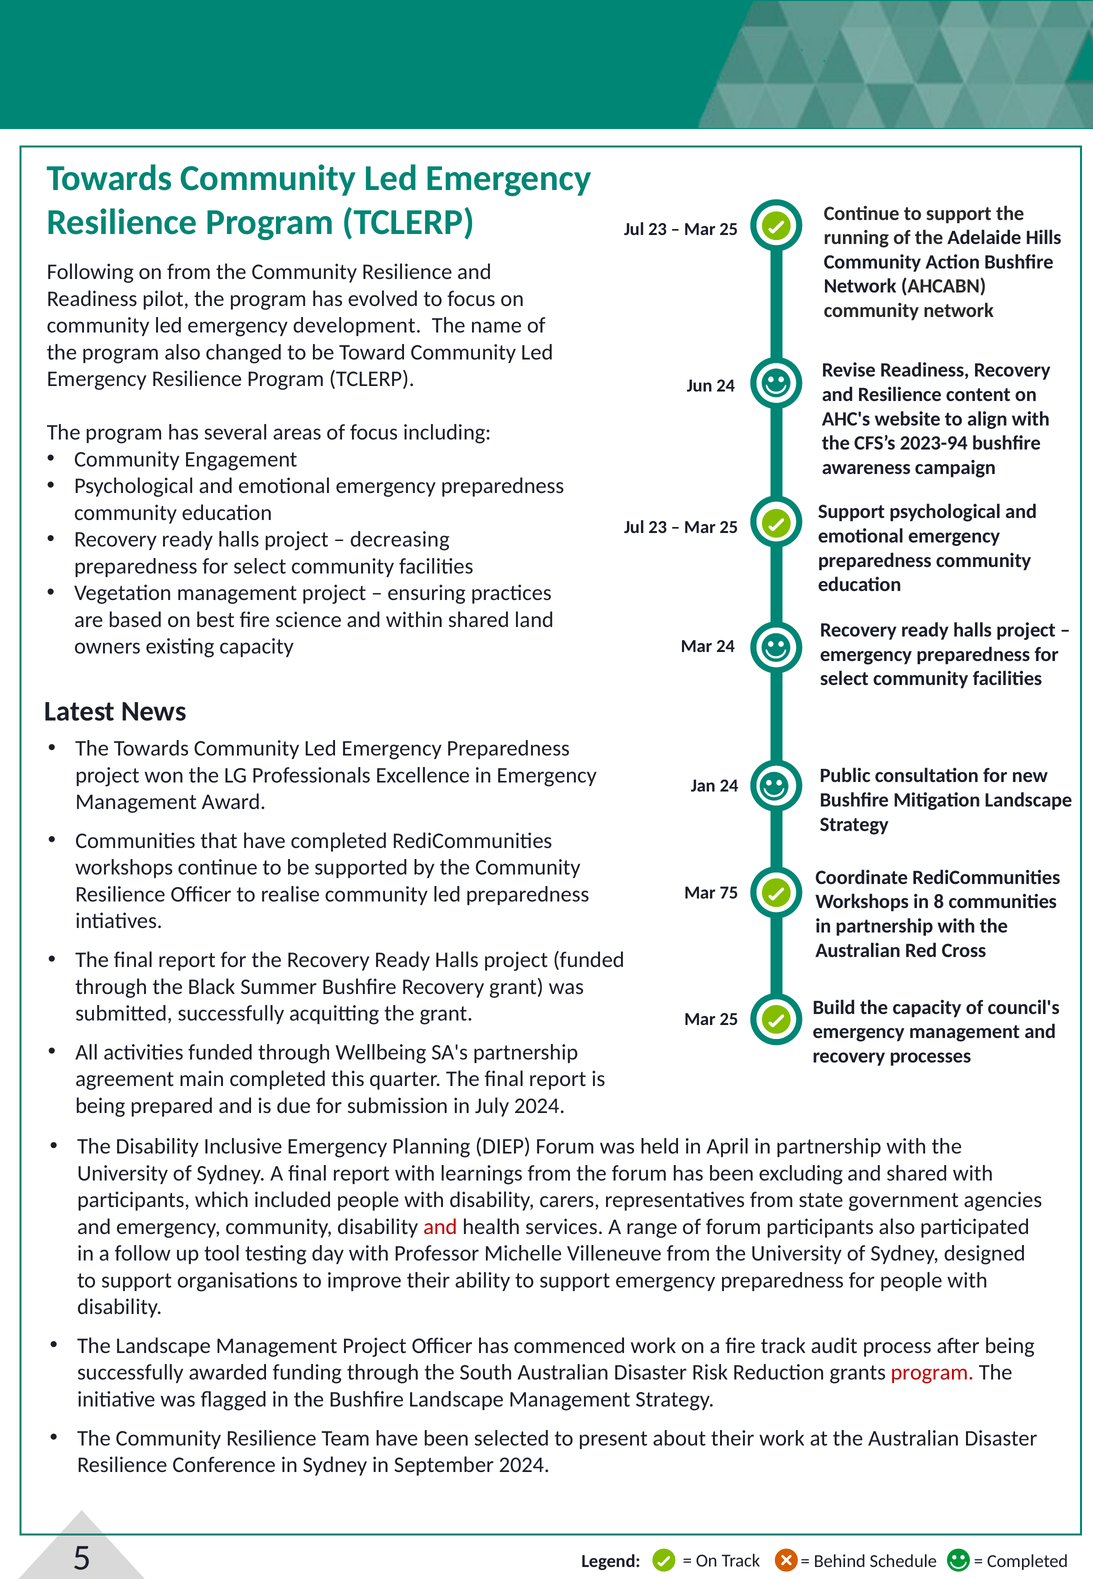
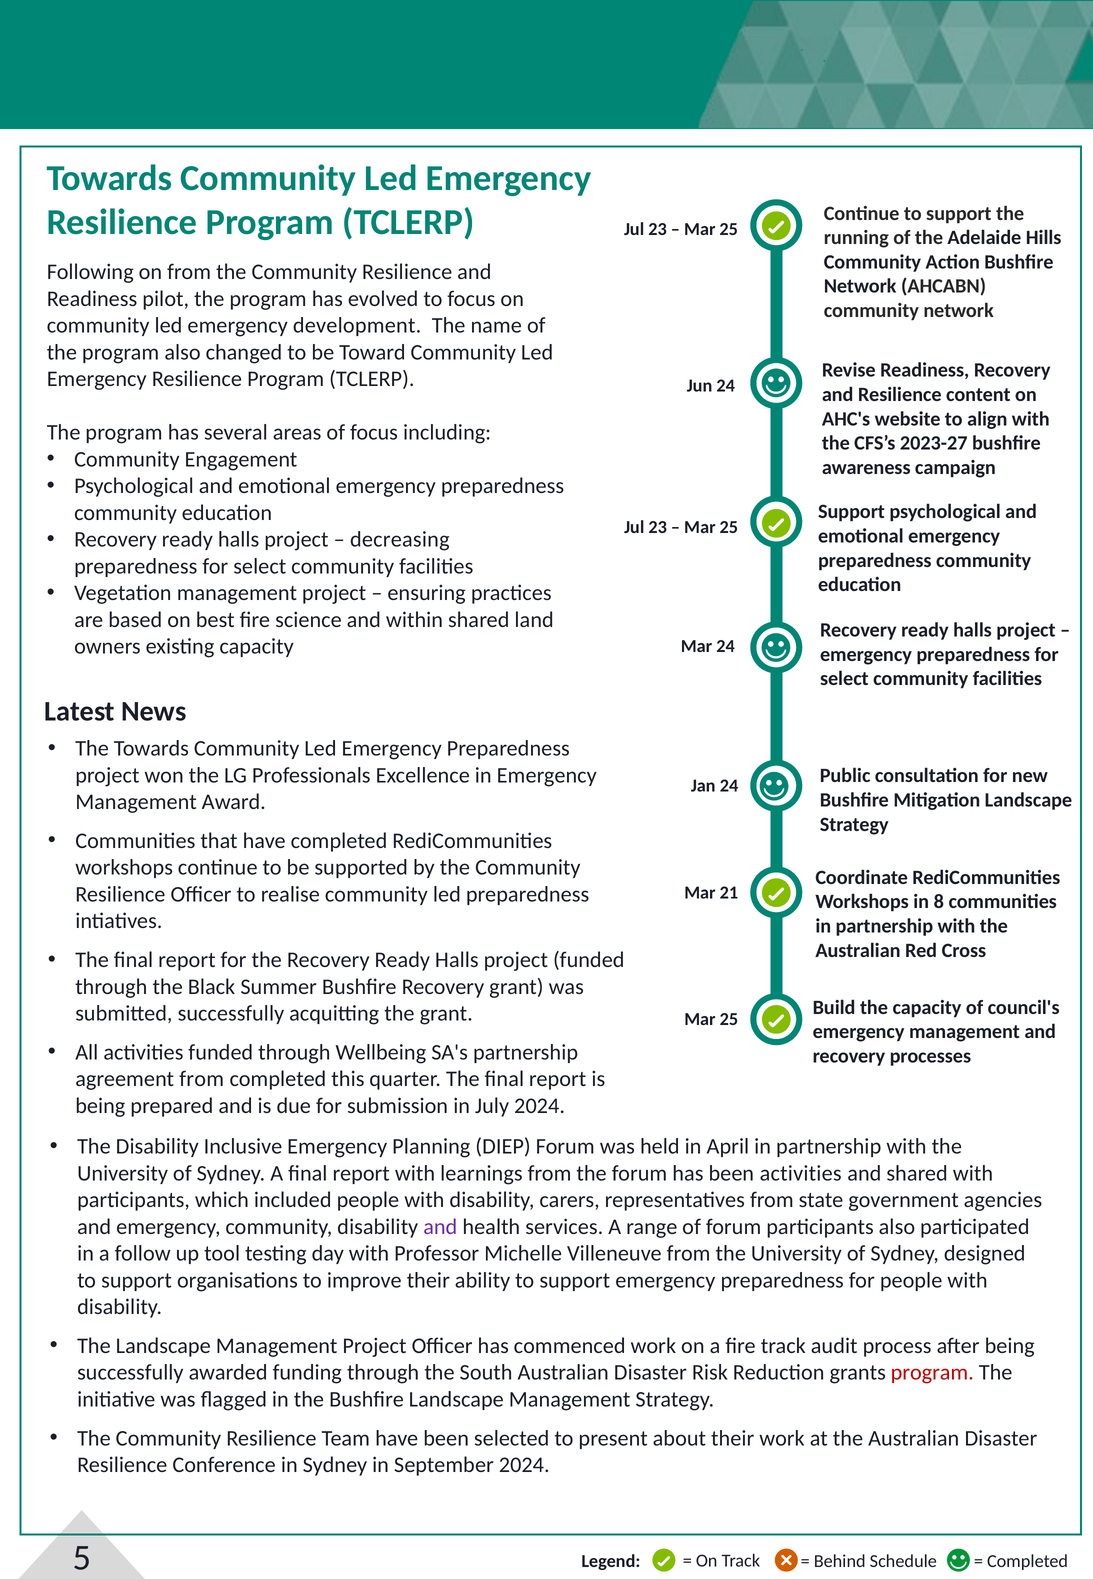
2023-94: 2023-94 -> 2023-27 (934, 443)
75: 75 -> 21 (729, 892)
agreement main: main -> from (202, 1079)
been excluding: excluding -> activities (801, 1173)
and colour: red -> purple (440, 1227)
